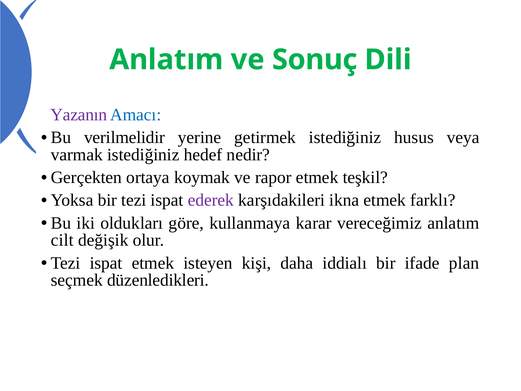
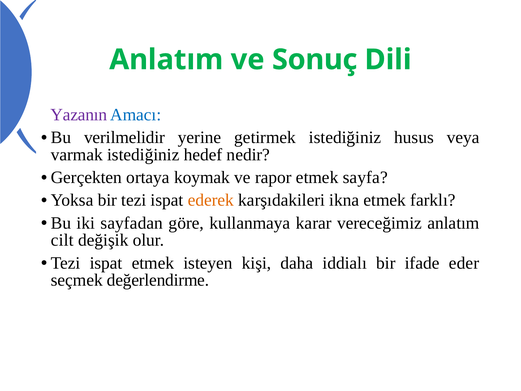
teşkil: teşkil -> sayfa (365, 177)
ederek colour: purple -> orange (211, 200)
oldukları: oldukları -> sayfadan (132, 223)
plan: plan -> eder (464, 263)
düzenledikleri: düzenledikleri -> değerlendirme (158, 280)
